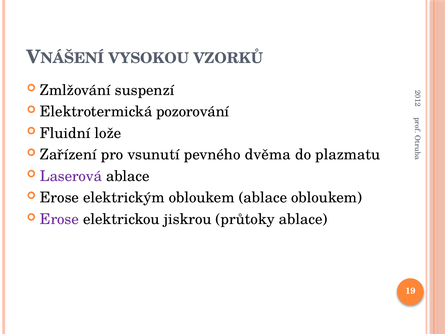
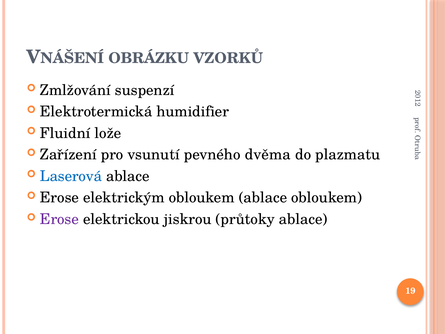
VYSOKOU: VYSOKOU -> OBRÁZKU (149, 58)
pozorování: pozorování -> humidifier (193, 112)
Laserová colour: purple -> blue (71, 176)
